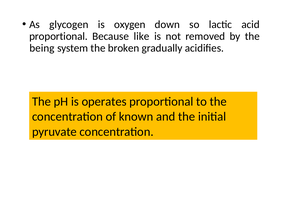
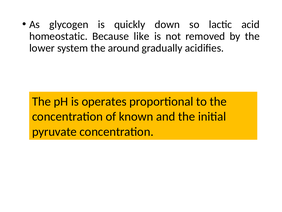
oxygen: oxygen -> quickly (130, 24)
proportional: proportional -> homeostatic (58, 36)
being: being -> lower (42, 48)
broken: broken -> around (124, 48)
